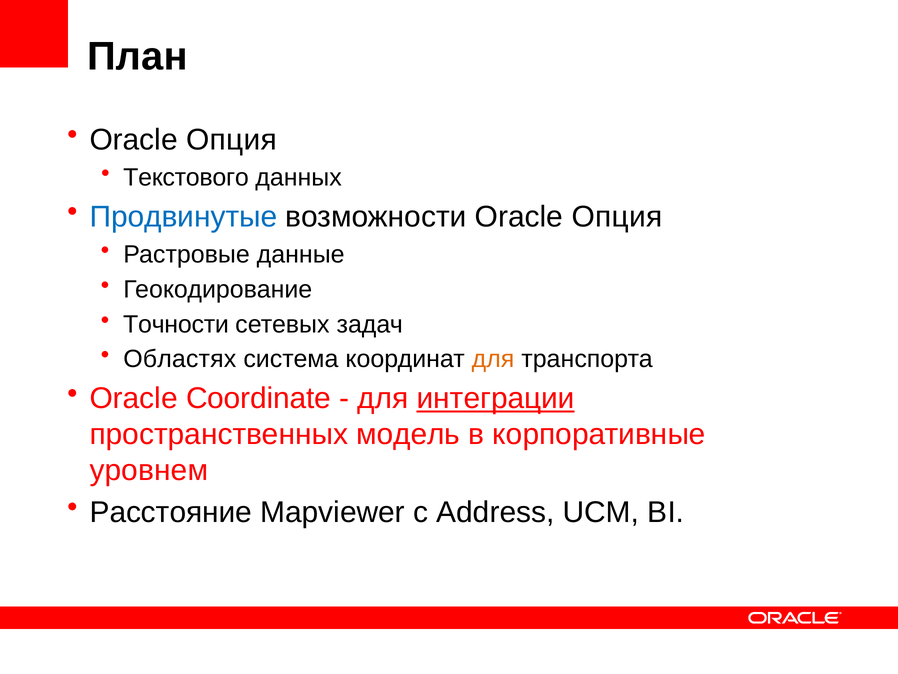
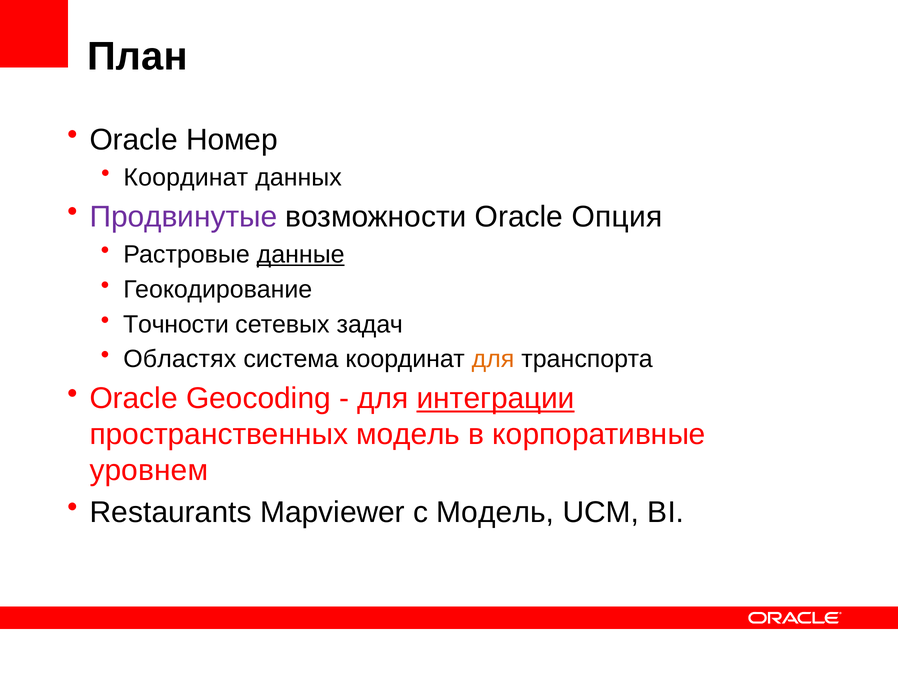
Опция: Опция -> Номер (232, 140)
Текстового: Текстового -> Координат (186, 177)
Продвинутые colour: blue -> purple (183, 217)
данные underline: none -> present (301, 254)
Coordinate: Coordinate -> Geocoding (258, 398)
Расстояние: Расстояние -> Restaurants (171, 512)
с Address: Address -> Модель (495, 512)
